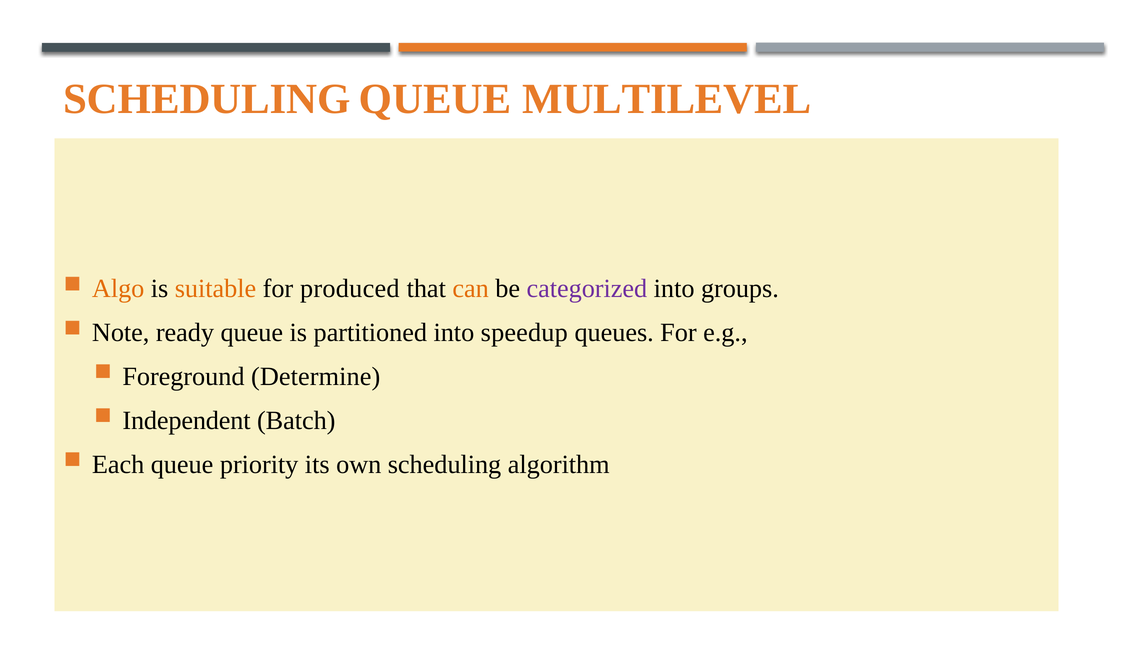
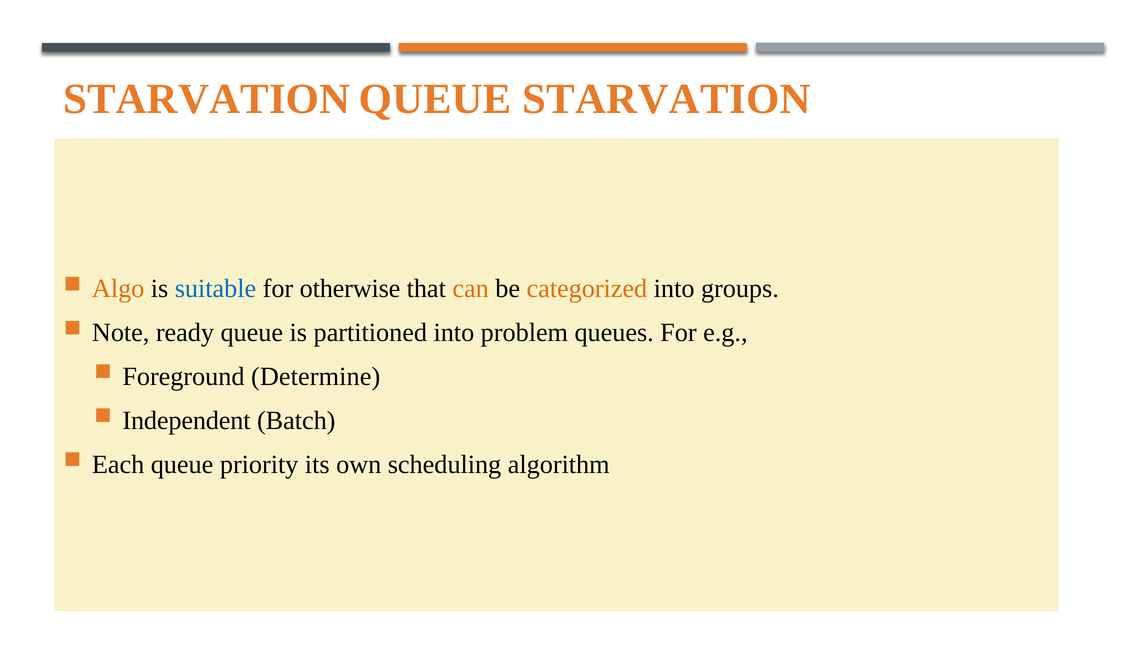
SCHEDULING: SCHEDULING -> STARVATION (207, 99)
QUEUE MULTILEVEL: MULTILEVEL -> STARVATION (666, 99)
suitable colour: orange -> blue (215, 289)
produced: produced -> otherwise (350, 289)
categorized colour: purple -> orange (587, 289)
speedup: speedup -> problem (524, 332)
